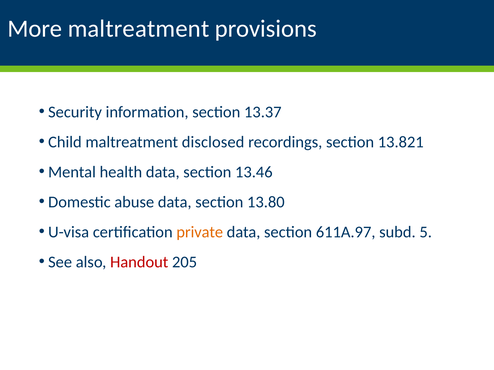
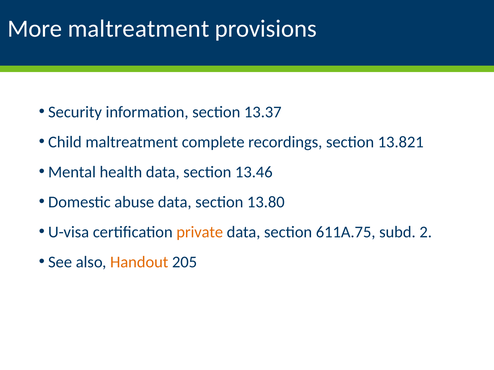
disclosed: disclosed -> complete (213, 142)
611A.97: 611A.97 -> 611A.75 (346, 232)
5: 5 -> 2 (426, 232)
Handout colour: red -> orange (139, 262)
